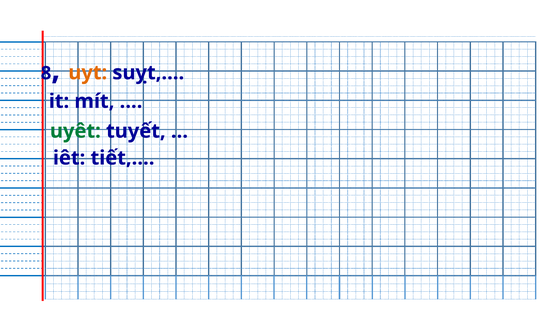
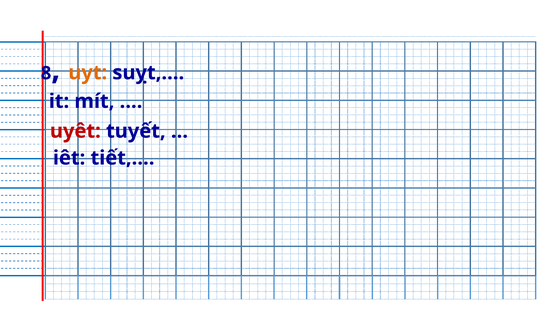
uyêt colour: green -> red (75, 131)
